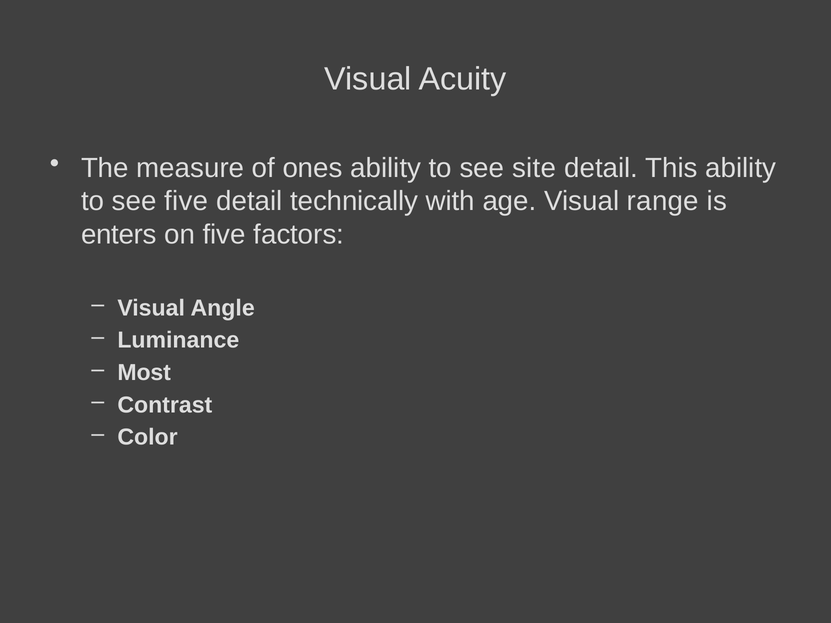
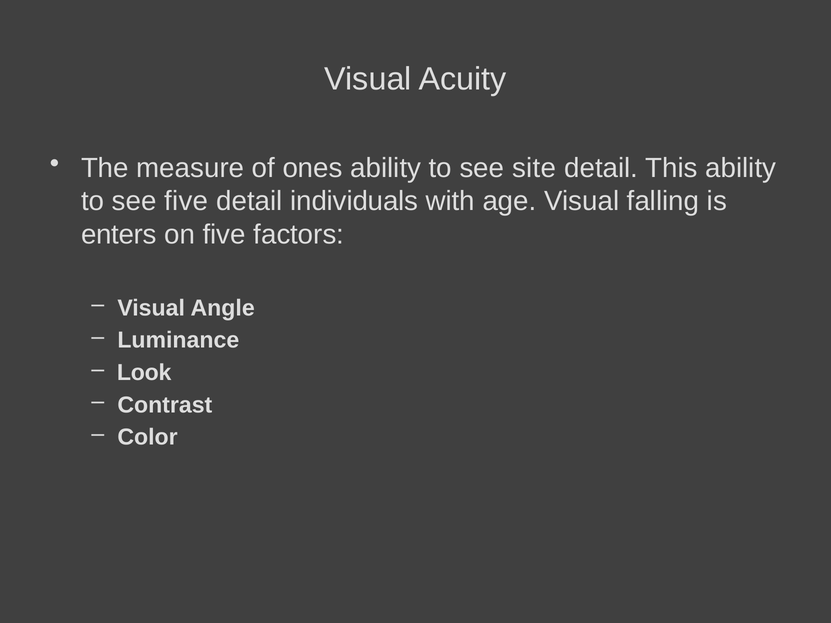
technically: technically -> individuals (354, 201)
range: range -> falling (663, 201)
Most: Most -> Look (144, 373)
